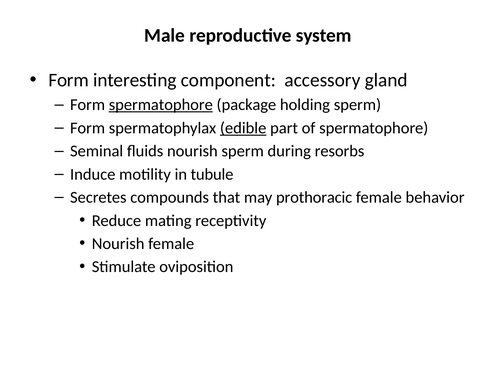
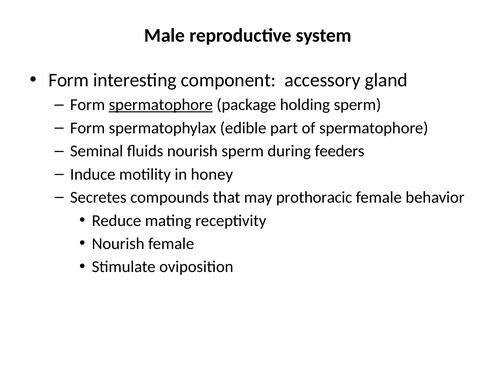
edible underline: present -> none (243, 128)
resorbs: resorbs -> feeders (340, 151)
tubule: tubule -> honey (212, 174)
